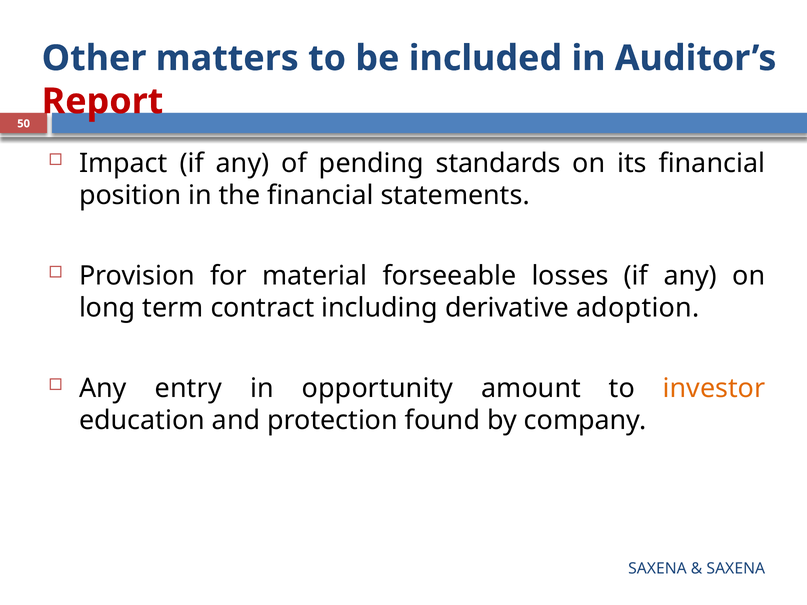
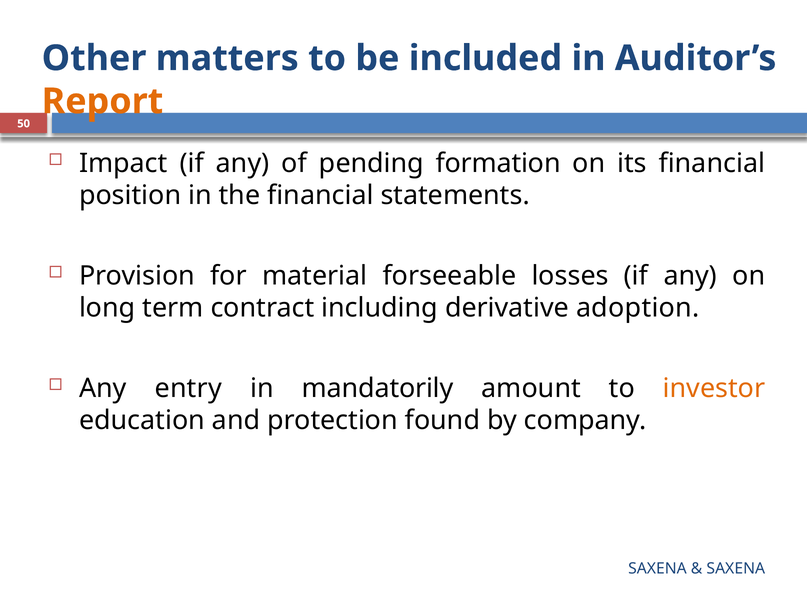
Report colour: red -> orange (102, 101)
standards: standards -> formation (498, 163)
opportunity: opportunity -> mandatorily (378, 388)
